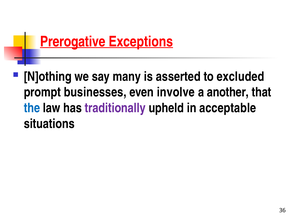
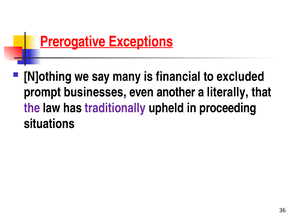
asserted: asserted -> financial (178, 77)
involve: involve -> another (176, 92)
another: another -> literally (228, 92)
the colour: blue -> purple (32, 108)
acceptable: acceptable -> proceeding (228, 108)
